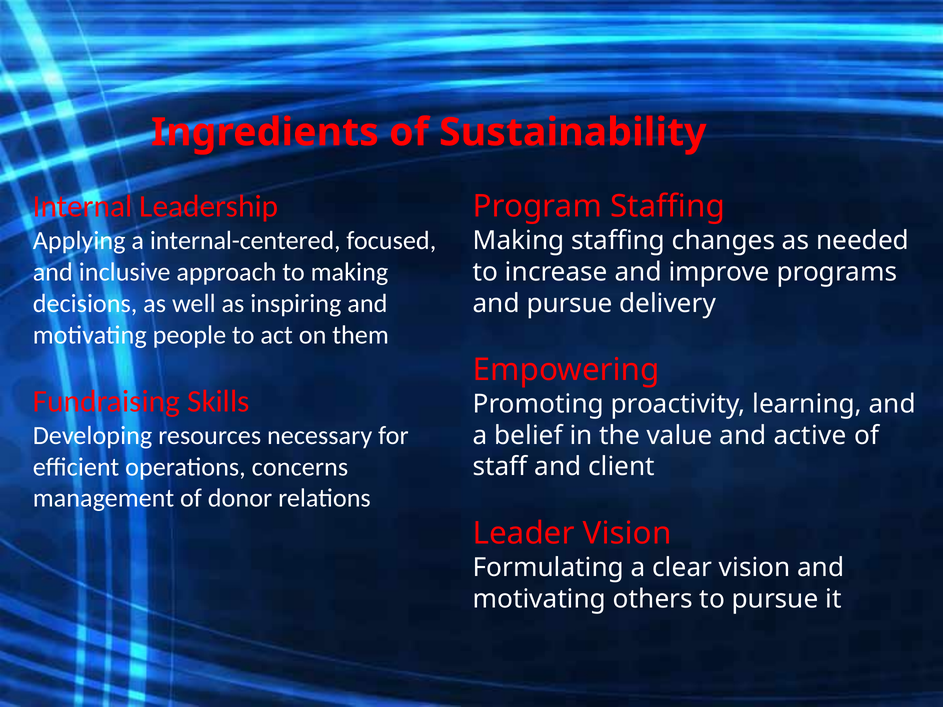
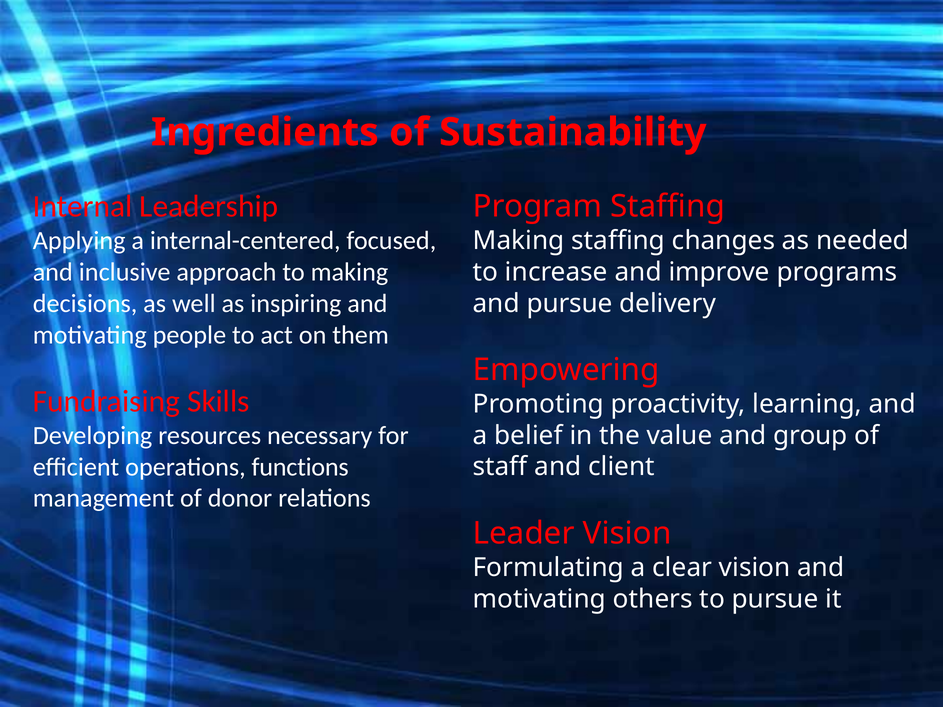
active: active -> group (810, 436)
concerns: concerns -> functions (300, 467)
